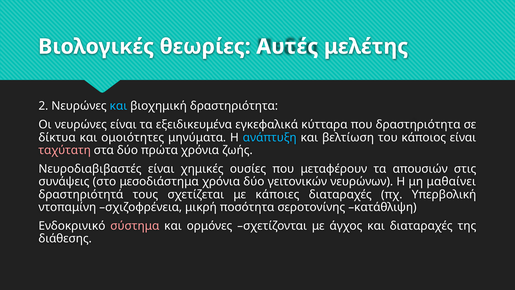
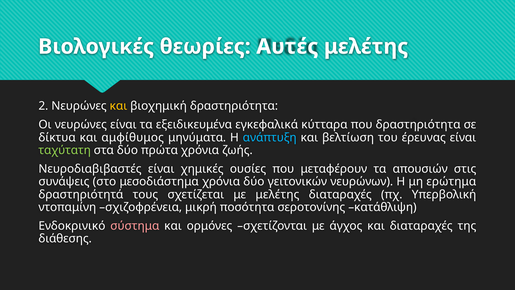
και colour: light blue -> yellow (118, 106)
ομοιότητες: ομοιότητες -> αμφίθυμος (133, 137)
κάποιος: κάποιος -> έρευνας (424, 137)
ταχύτατη colour: pink -> light green (65, 150)
μαθαίνει: μαθαίνει -> ερώτημα (451, 182)
με κάποιες: κάποιες -> μελέτης (277, 194)
